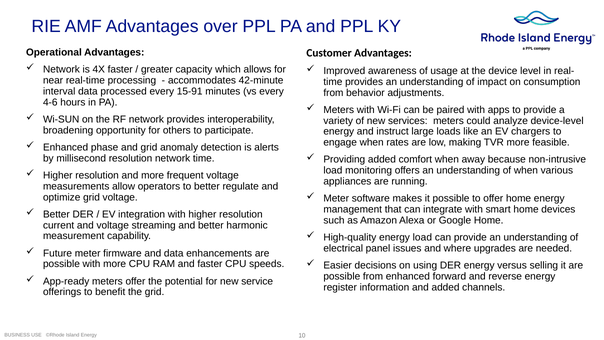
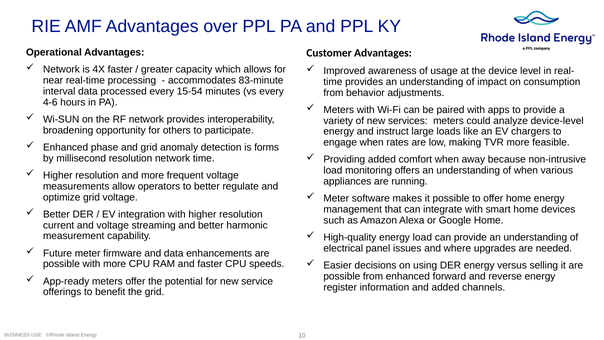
42-minute: 42-minute -> 83-minute (261, 80)
15-91: 15-91 -> 15-54 (190, 91)
alerts: alerts -> forms (267, 147)
